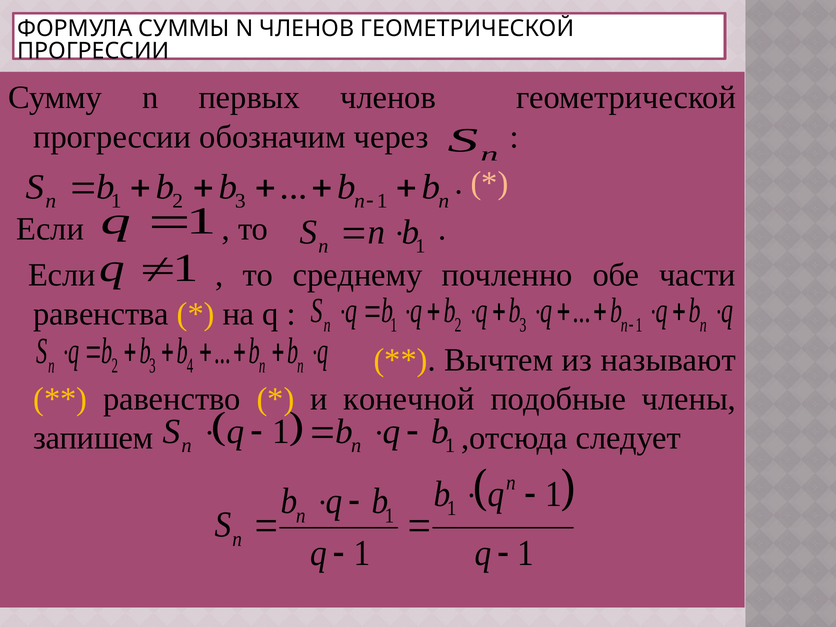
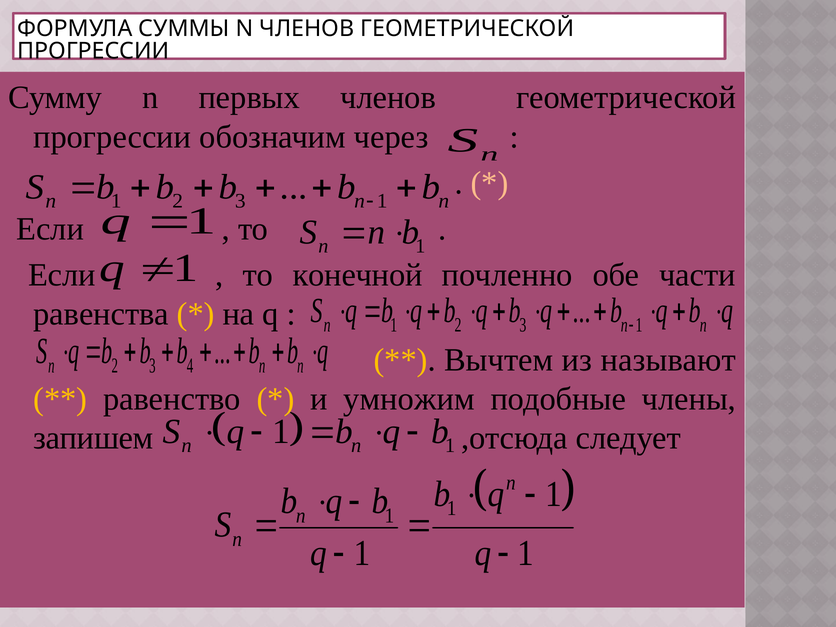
среднему: среднему -> конечной (358, 275)
конечной: конечной -> умножим (409, 399)
